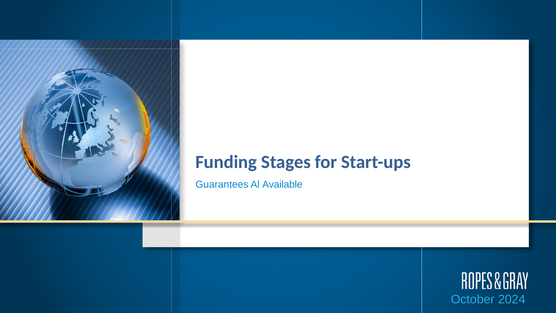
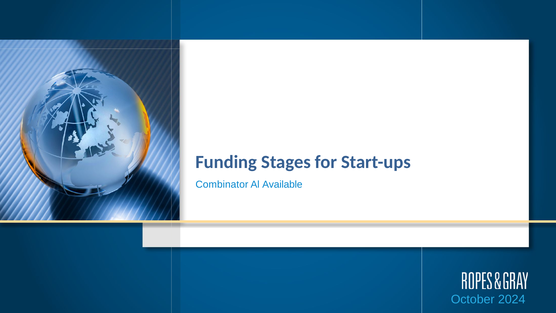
Guarantees: Guarantees -> Combinator (222, 184)
